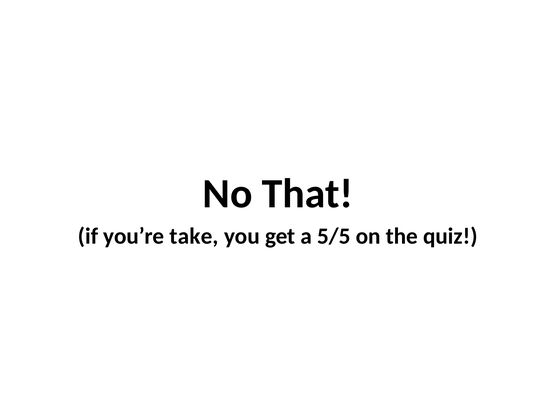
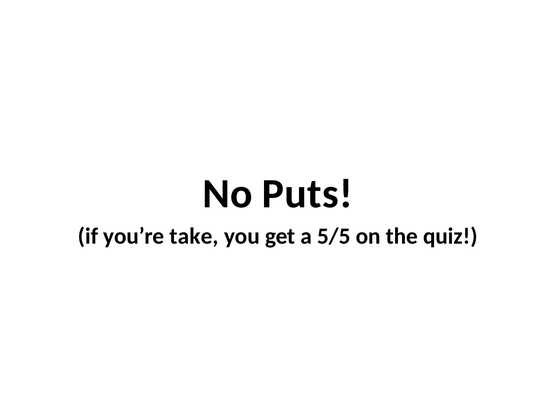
That: That -> Puts (307, 194)
